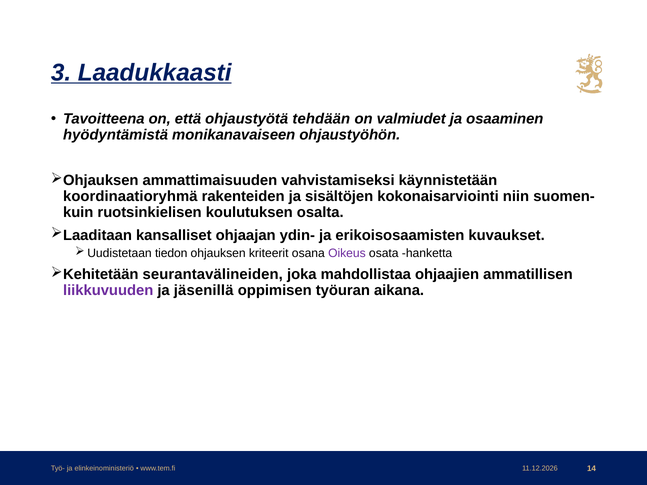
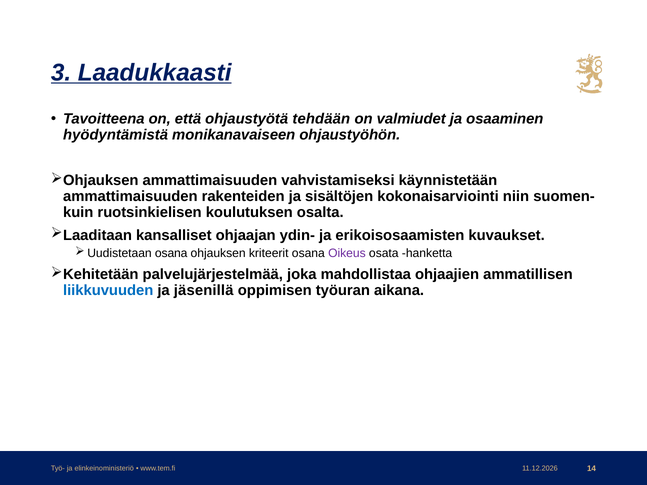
koordinaatioryhmä: koordinaatioryhmä -> ammattimaisuuden (130, 197)
tiedon: tiedon -> osana (171, 253)
seurantavälineiden: seurantavälineiden -> palvelujärjestelmää (213, 275)
liikkuvuuden colour: purple -> blue (108, 291)
